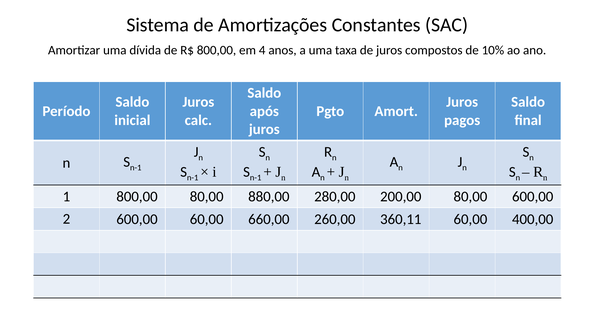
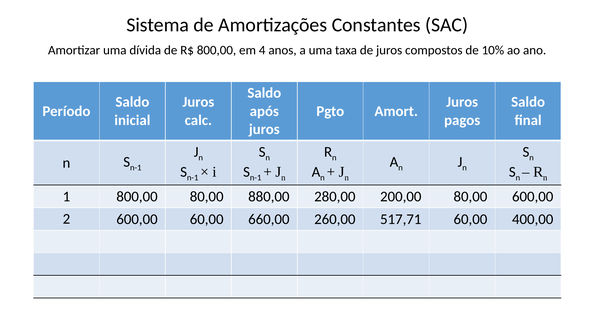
360,11: 360,11 -> 517,71 (401, 219)
